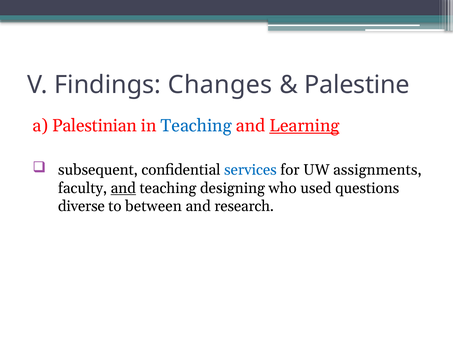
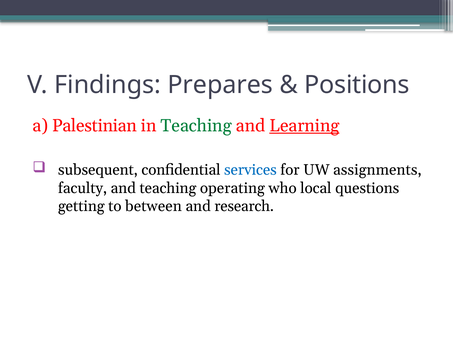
Changes: Changes -> Prepares (220, 85)
Palestine: Palestine -> Positions (357, 85)
Teaching colour: blue -> green (196, 125)
and underline: present -> none (123, 188)
designing: designing -> operating (232, 188)
used: used -> local (316, 188)
diverse: diverse -> getting (81, 206)
